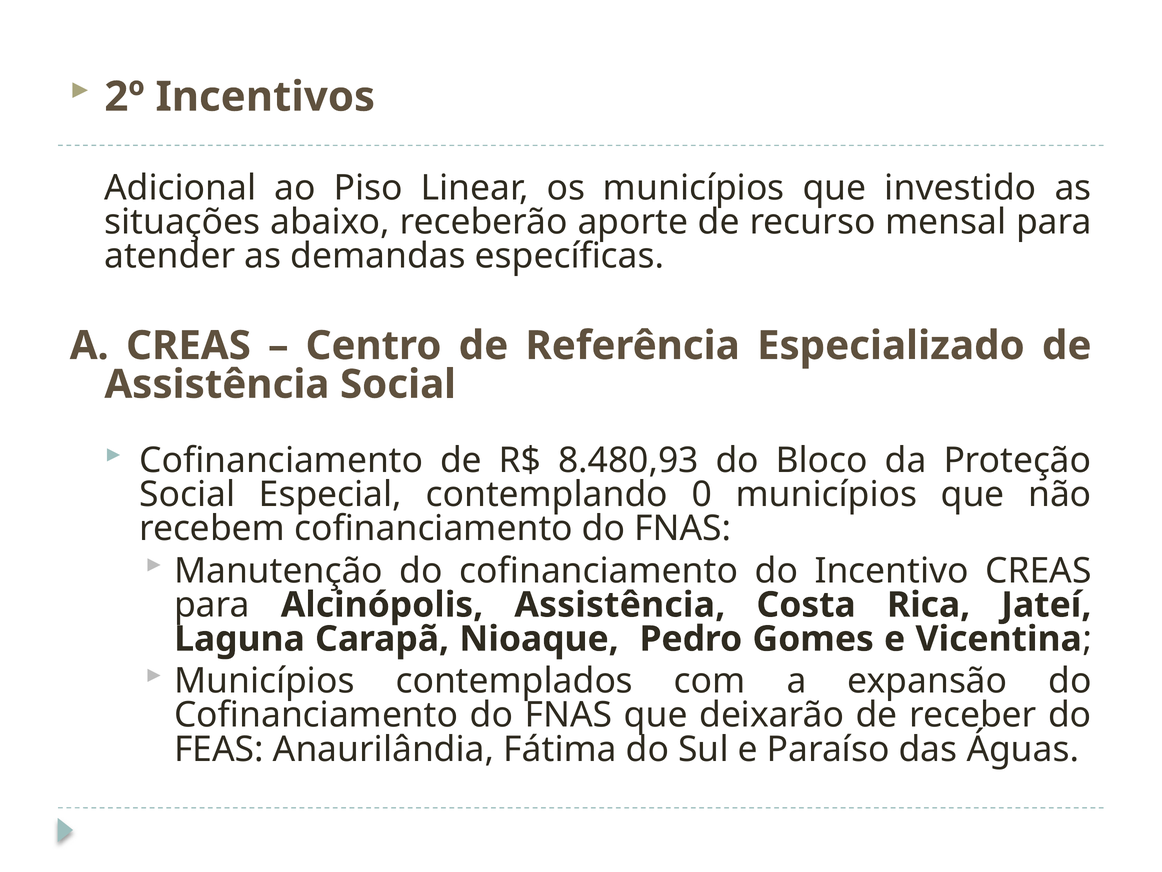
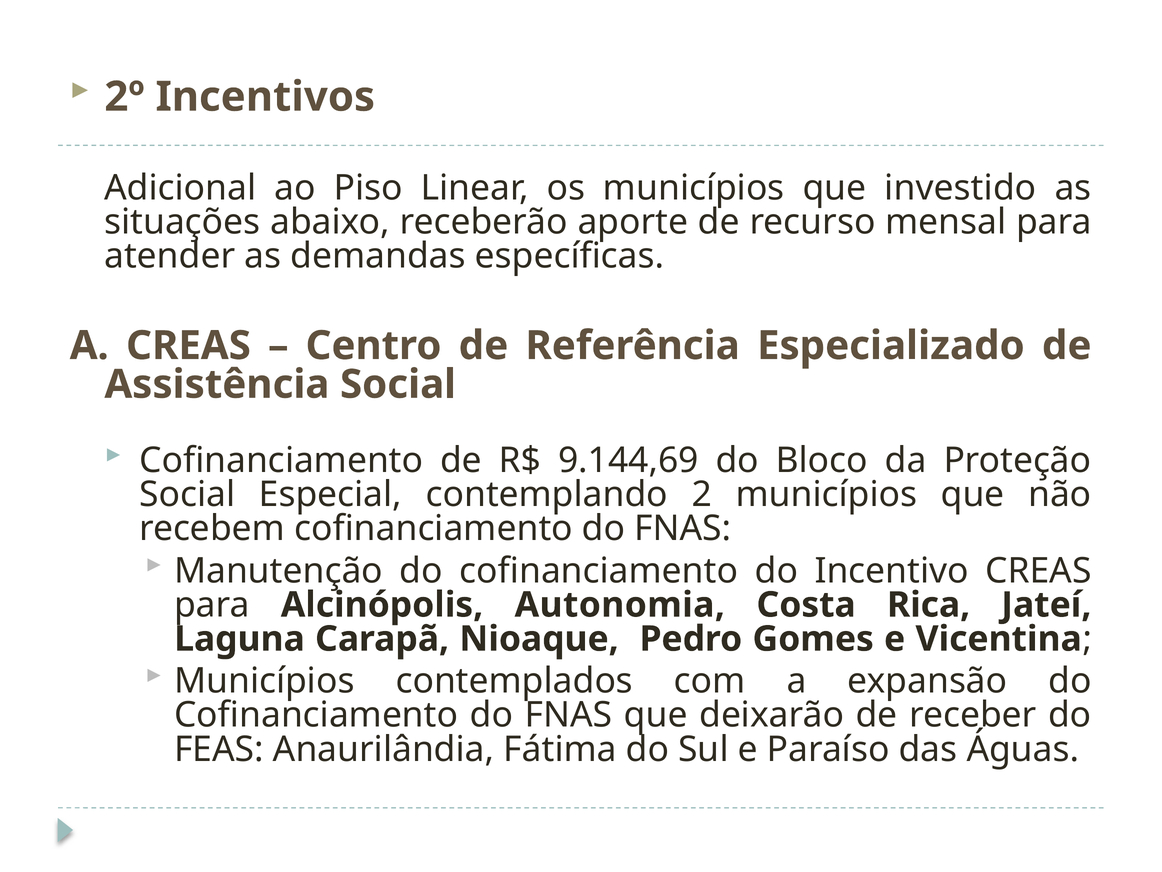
8.480,93: 8.480,93 -> 9.144,69 (628, 460)
0: 0 -> 2 (702, 494)
Alcinópolis Assistência: Assistência -> Autonomia (620, 605)
